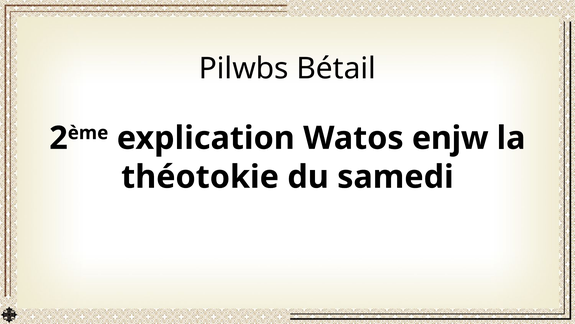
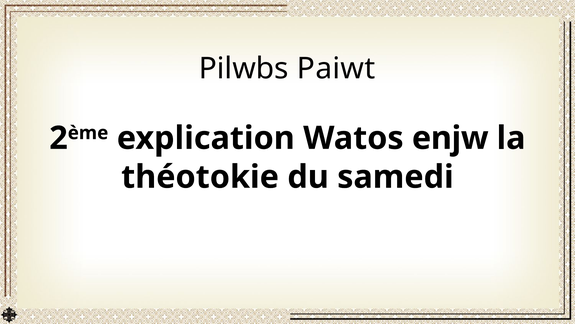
Bétail: Bétail -> Paiwt (336, 68)
